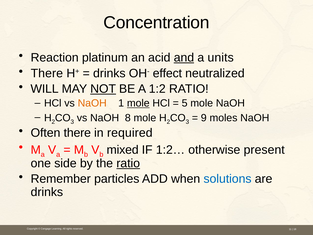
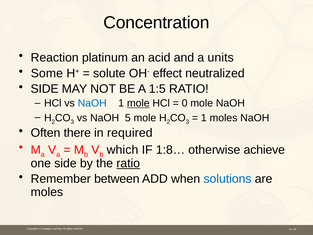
and underline: present -> none (184, 58)
There: There -> Some (47, 73)
drinks: drinks -> solute (109, 73)
WILL: WILL -> SIDE (45, 89)
NOT underline: present -> none (103, 89)
1:2: 1:2 -> 1:5 (157, 89)
NaOH colour: orange -> blue (92, 103)
5: 5 -> 0 (185, 103)
8: 8 -> 5 (128, 118)
9: 9 -> 1 (204, 118)
mixed: mixed -> which (122, 150)
1:2…: 1:2… -> 1:8… (170, 150)
present: present -> achieve (264, 150)
particles: particles -> between (117, 179)
drinks: drinks -> moles (47, 192)
